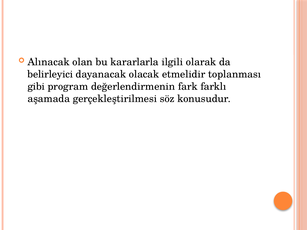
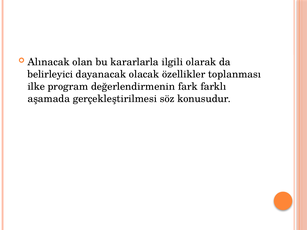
etmelidir: etmelidir -> özellikler (184, 74)
gibi: gibi -> ilke (36, 87)
